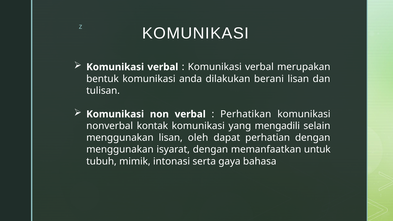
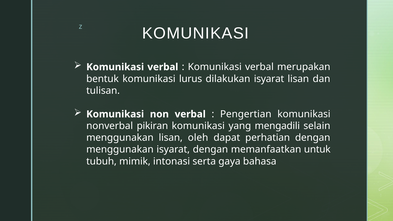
anda: anda -> lurus (191, 79)
dilakukan berani: berani -> isyarat (269, 79)
Perhatikan: Perhatikan -> Pengertian (246, 114)
kontak: kontak -> pikiran (152, 126)
